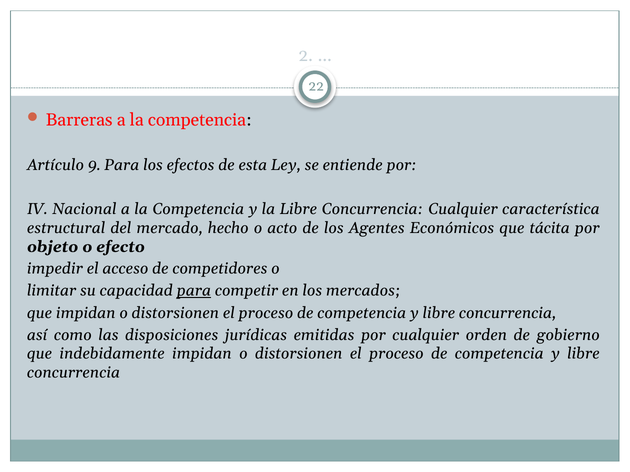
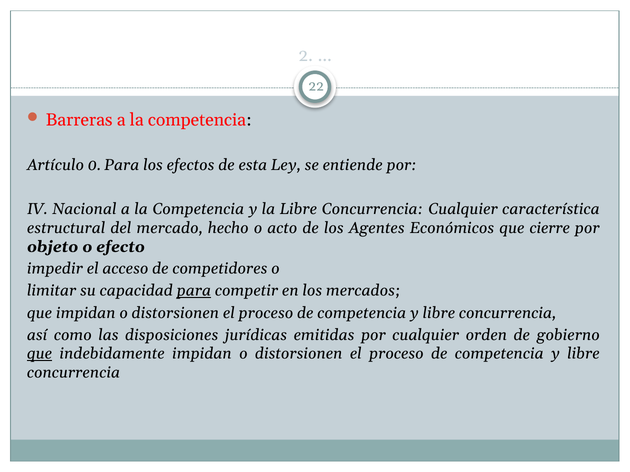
9: 9 -> 0 (94, 165)
tácita: tácita -> cierre (550, 228)
que underline: none -> present (40, 354)
